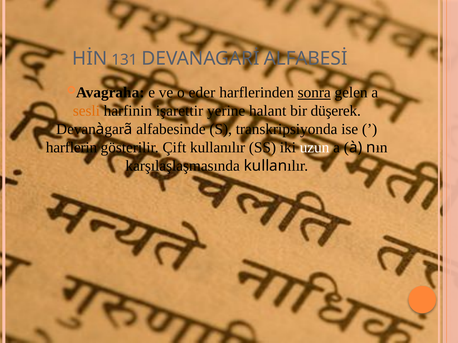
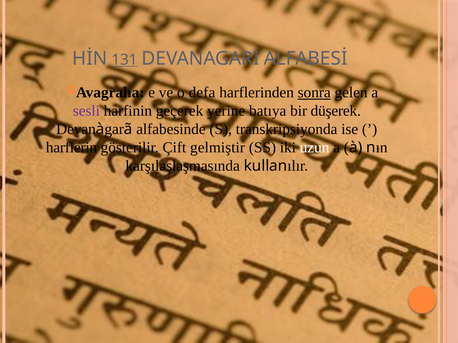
131 underline: none -> present (124, 60)
eder: eder -> defa (202, 93)
sesli colour: orange -> purple (86, 111)
işarettir: işarettir -> geçerek (180, 111)
halant: halant -> batıya (268, 111)
kullanılır: kullanılır -> gelmiştir (218, 148)
